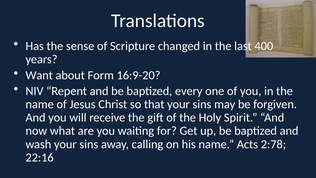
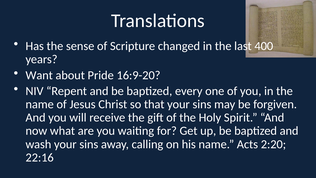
Form: Form -> Pride (101, 75)
2:78: 2:78 -> 2:20 (273, 144)
